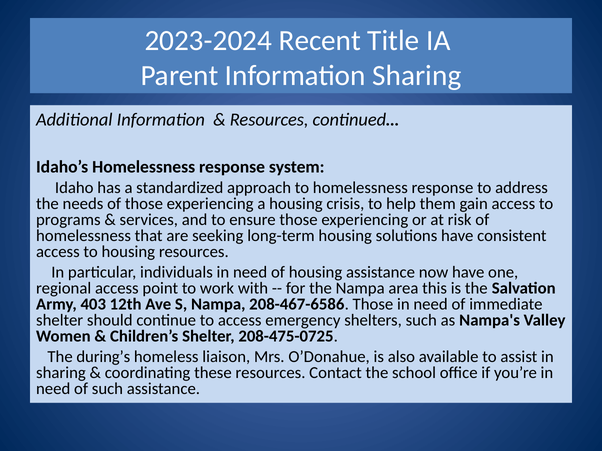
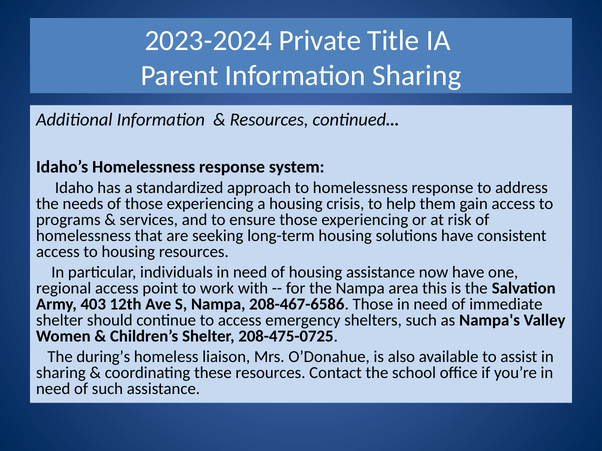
Recent: Recent -> Private (320, 41)
